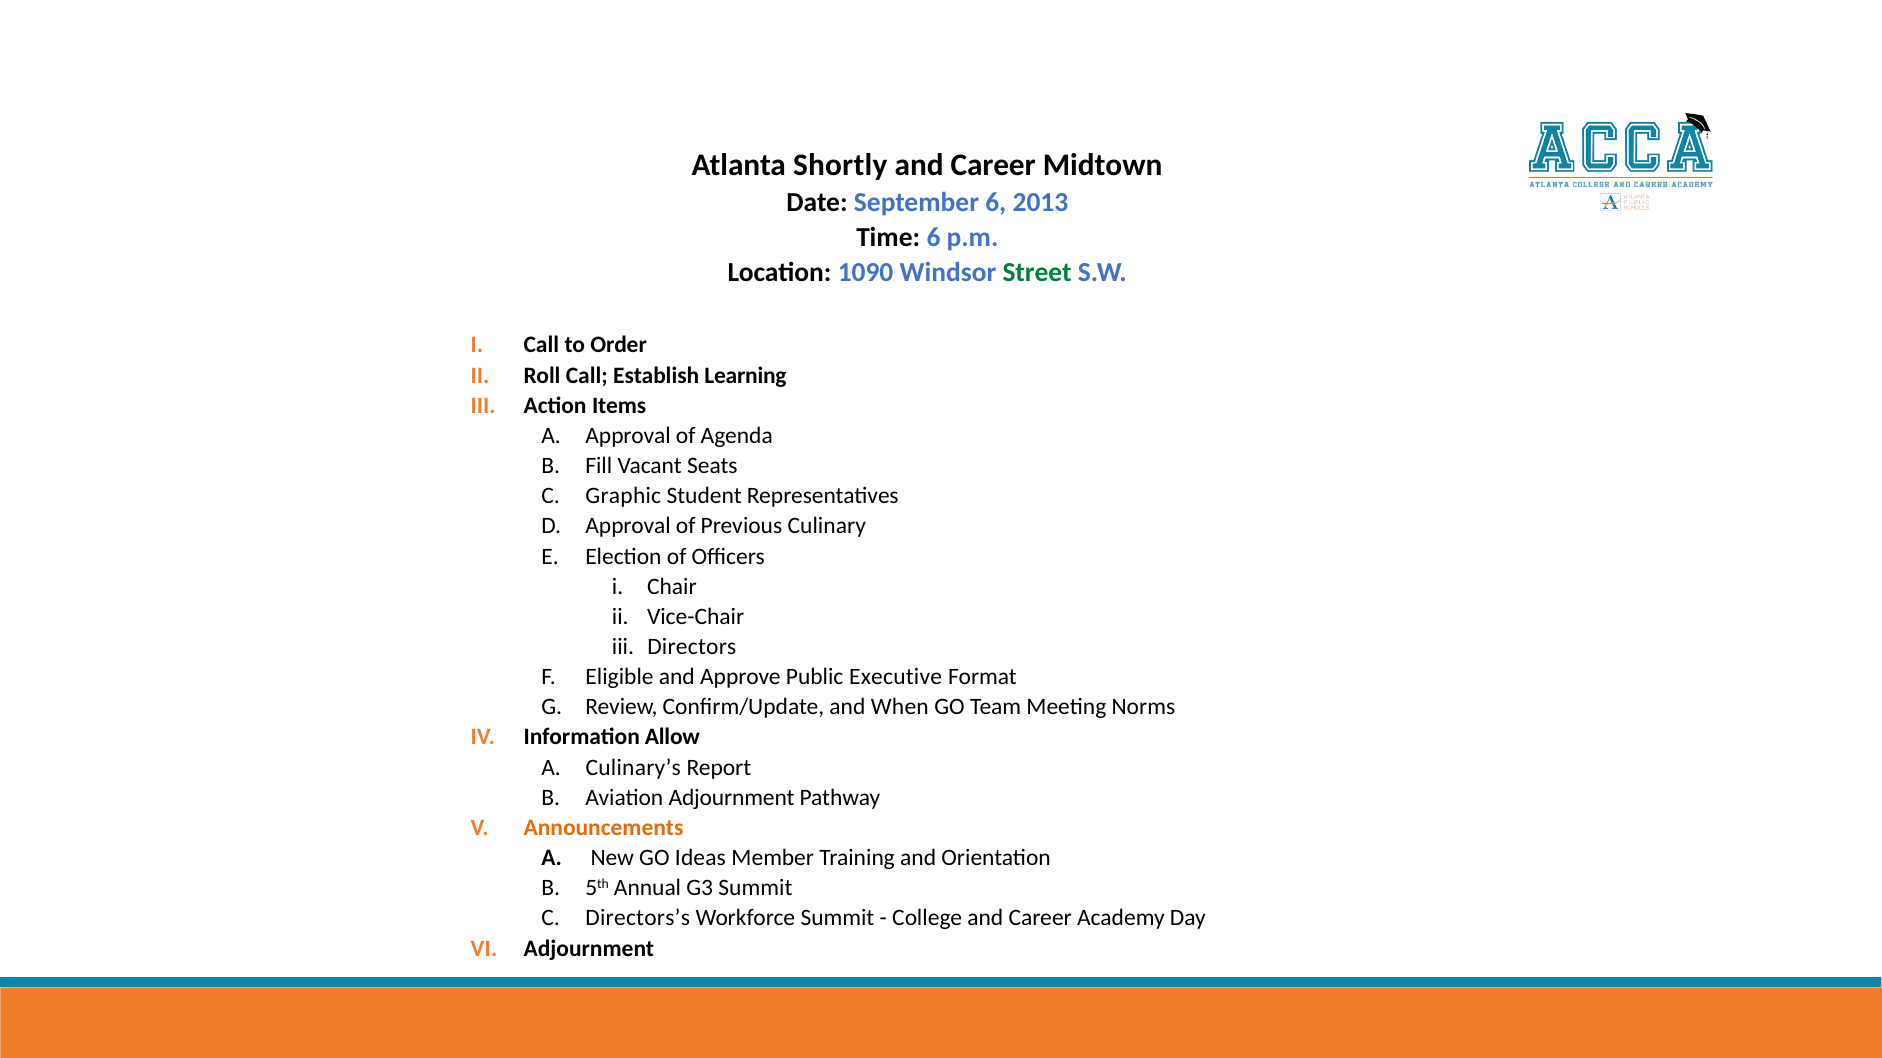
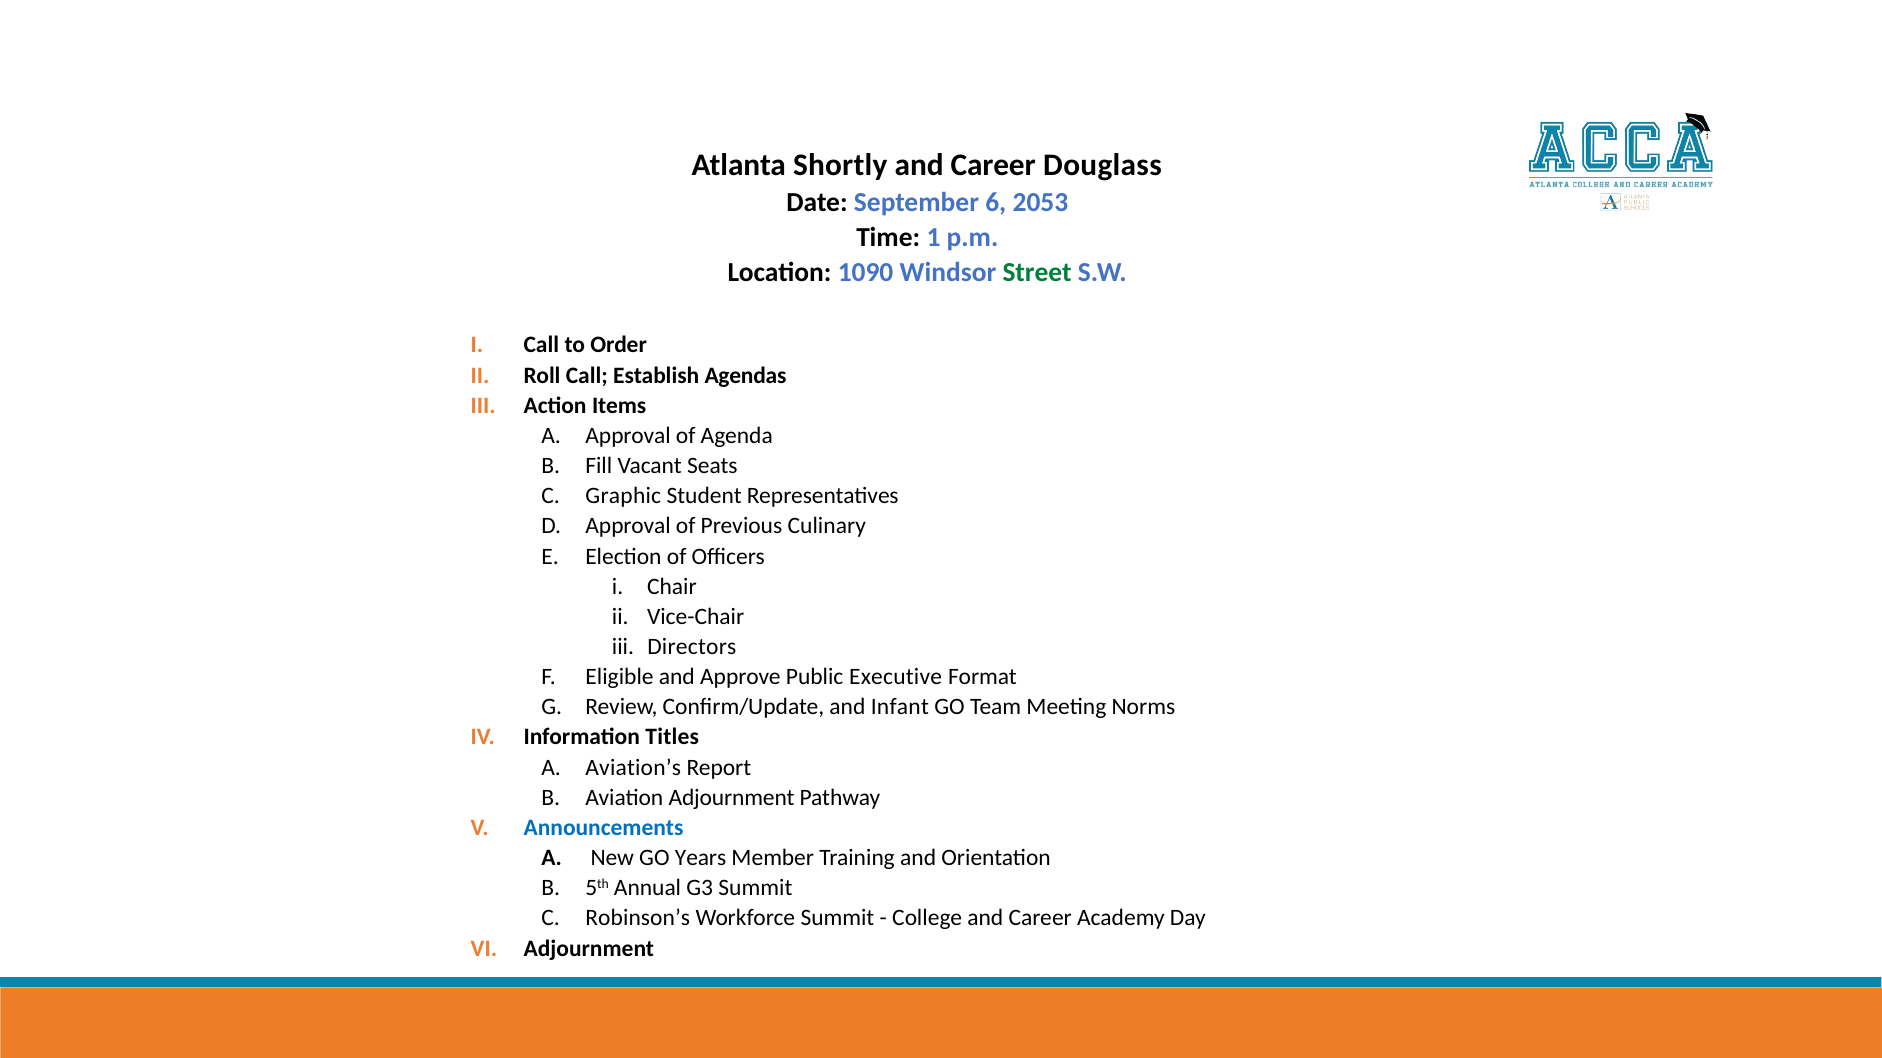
Midtown: Midtown -> Douglass (1102, 165)
2013: 2013 -> 2053 (1040, 202)
Time 6: 6 -> 1 (934, 238)
Learning: Learning -> Agendas (745, 376)
When: When -> Infant (900, 707)
Allow: Allow -> Titles (672, 738)
Culinary’s: Culinary’s -> Aviation’s (633, 768)
Announcements colour: orange -> blue (604, 828)
Ideas: Ideas -> Years (701, 858)
Directors’s: Directors’s -> Robinson’s (638, 919)
